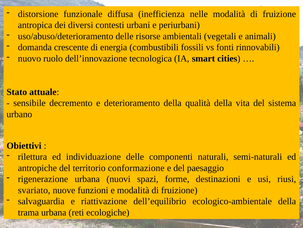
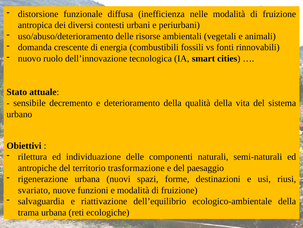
conformazione: conformazione -> trasformazione (136, 167)
